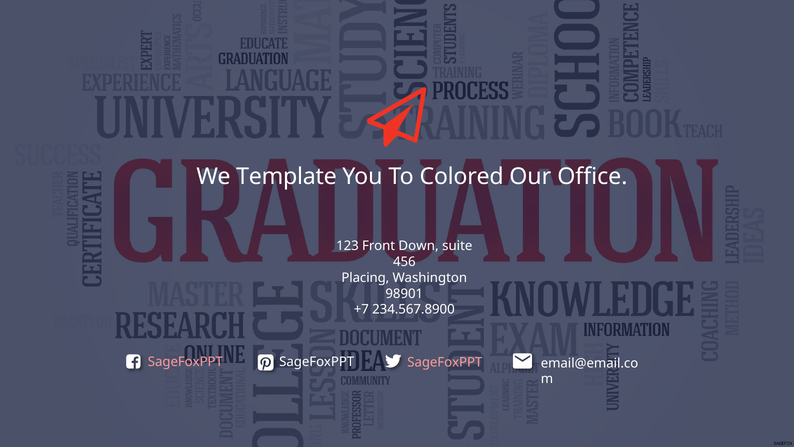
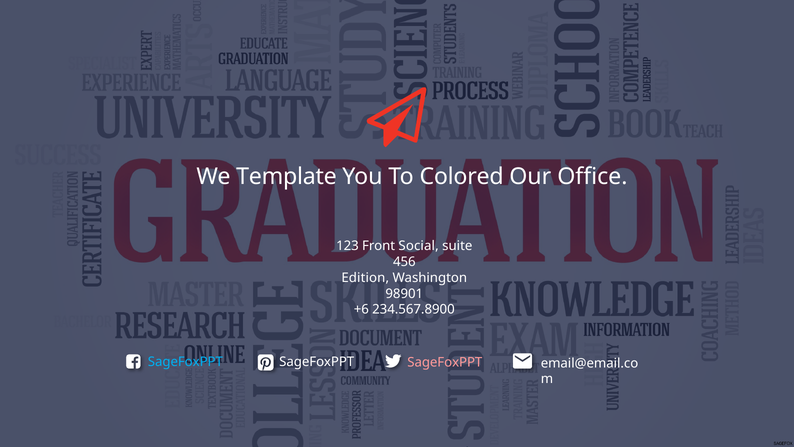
Down: Down -> Social (419, 246)
Placing: Placing -> Edition (365, 278)
+7: +7 -> +6 (361, 309)
SageFoxPPT colour: pink -> light blue (185, 361)
